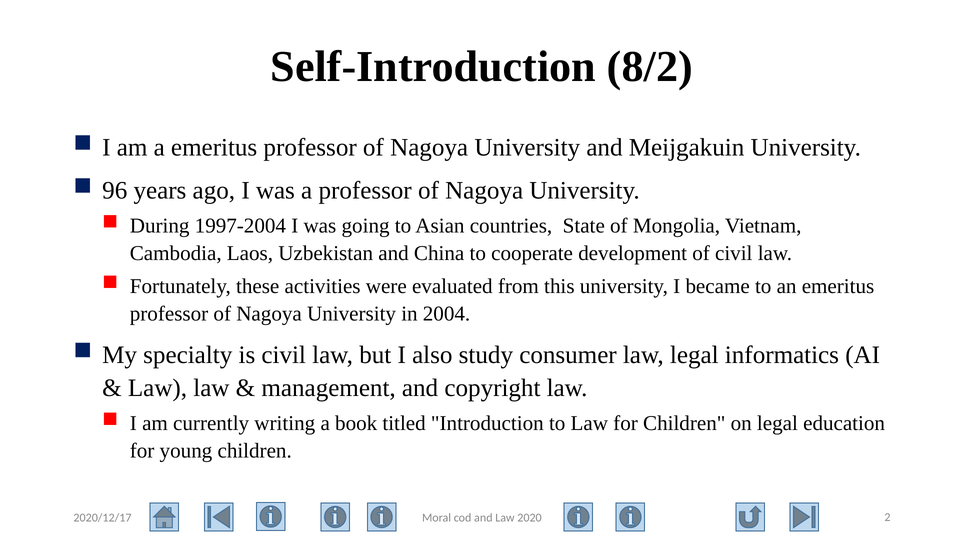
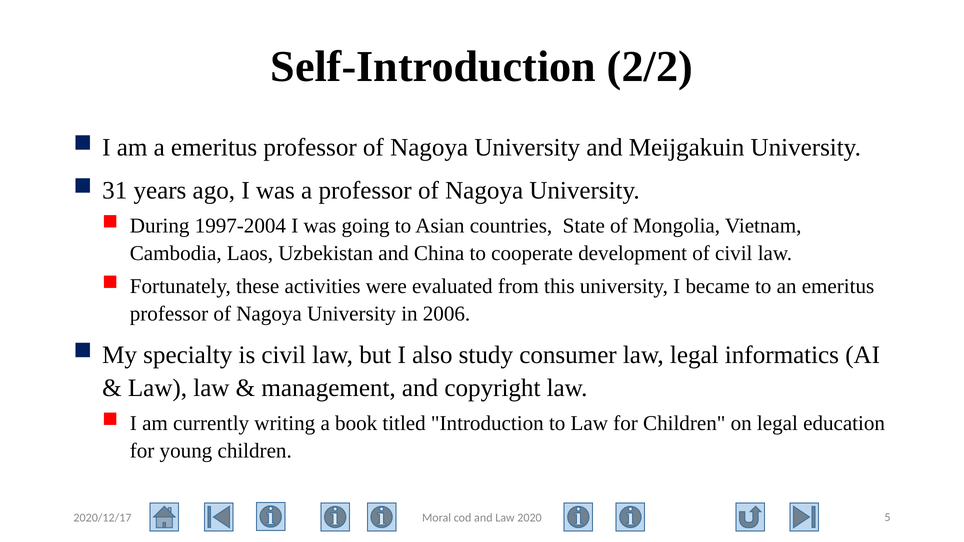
8/2: 8/2 -> 2/2 (650, 67)
96: 96 -> 31 (115, 191)
2004: 2004 -> 2006 (447, 314)
2: 2 -> 5 (887, 518)
